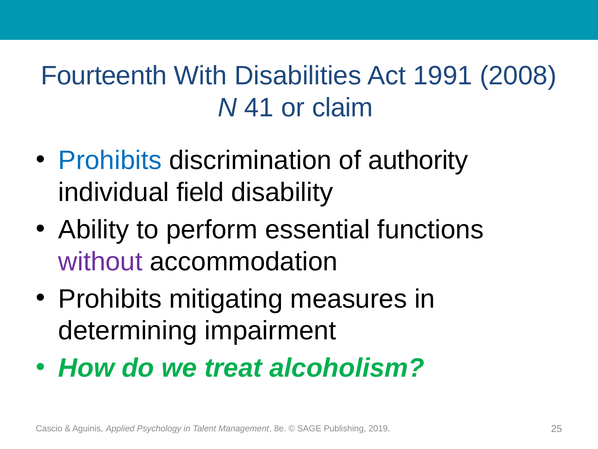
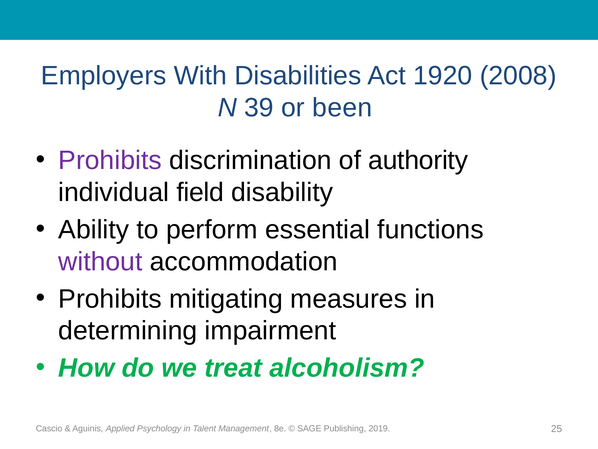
Fourteenth: Fourteenth -> Employers (104, 76)
1991: 1991 -> 1920 (443, 76)
41: 41 -> 39 (259, 108)
claim: claim -> been (342, 108)
Prohibits colour: blue -> purple (110, 160)
